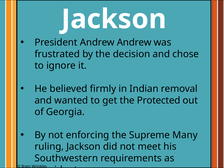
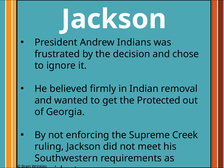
Andrew Andrew: Andrew -> Indians (134, 42)
Many: Many -> Creek (185, 135)
